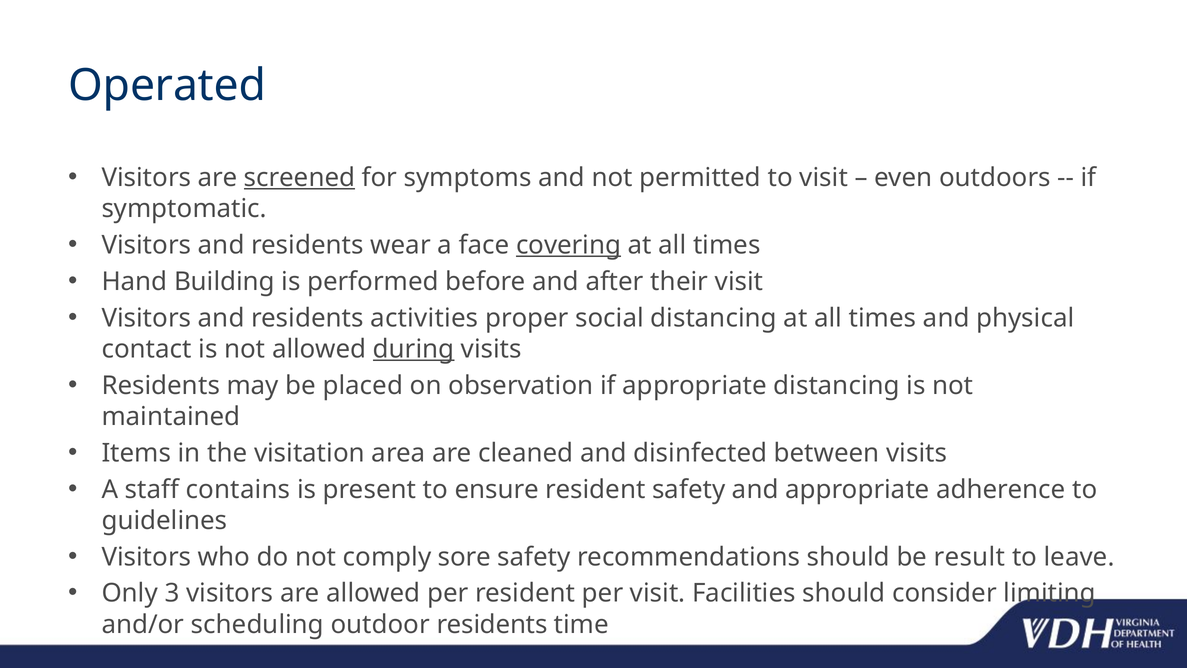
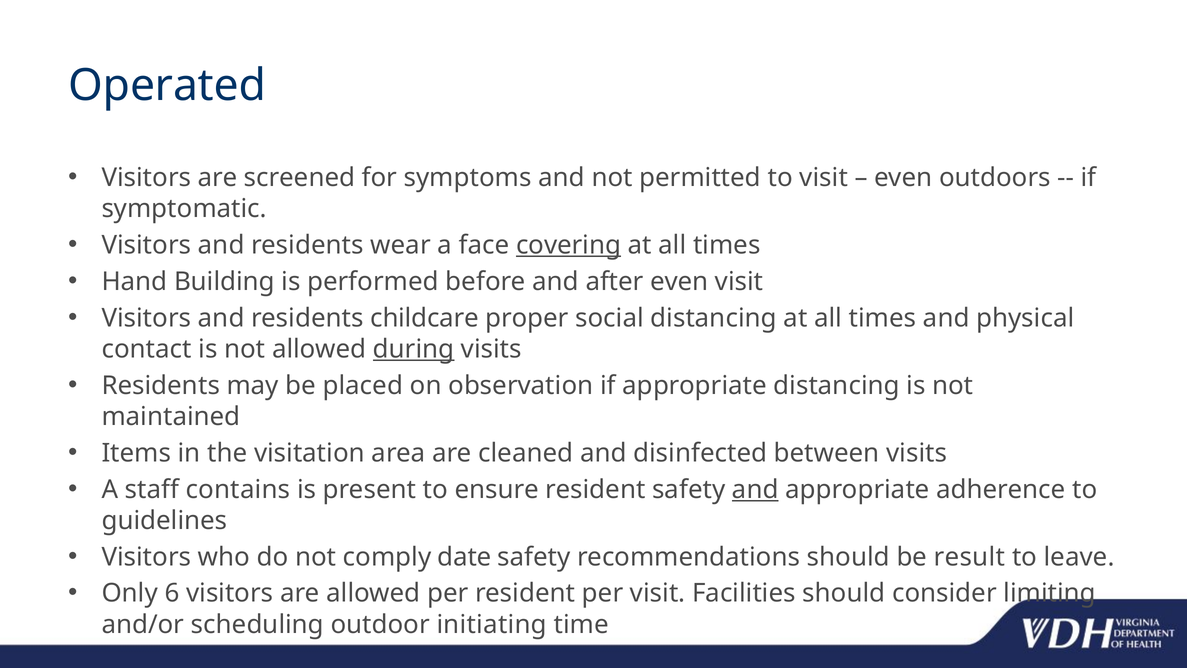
screened underline: present -> none (300, 178)
after their: their -> even (679, 281)
activities: activities -> childcare (425, 318)
and underline: none -> present (755, 489)
sore: sore -> date (464, 557)
3: 3 -> 6 (172, 593)
outdoor residents: residents -> initiating (492, 624)
